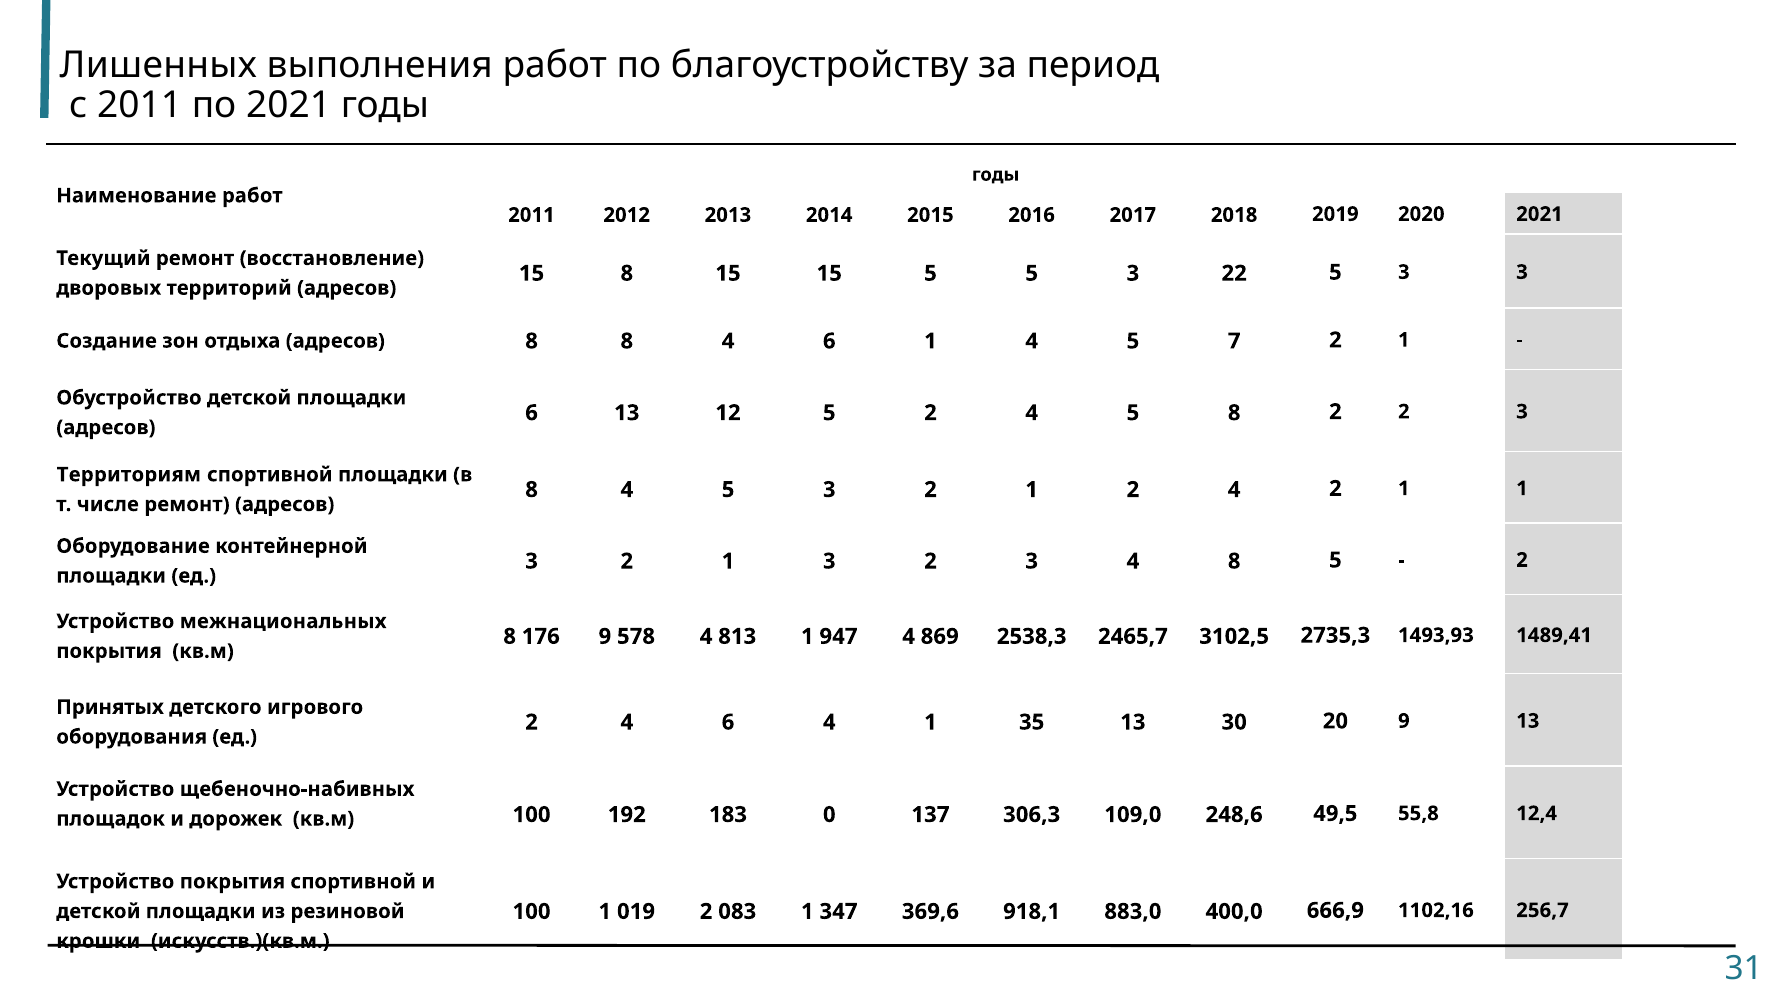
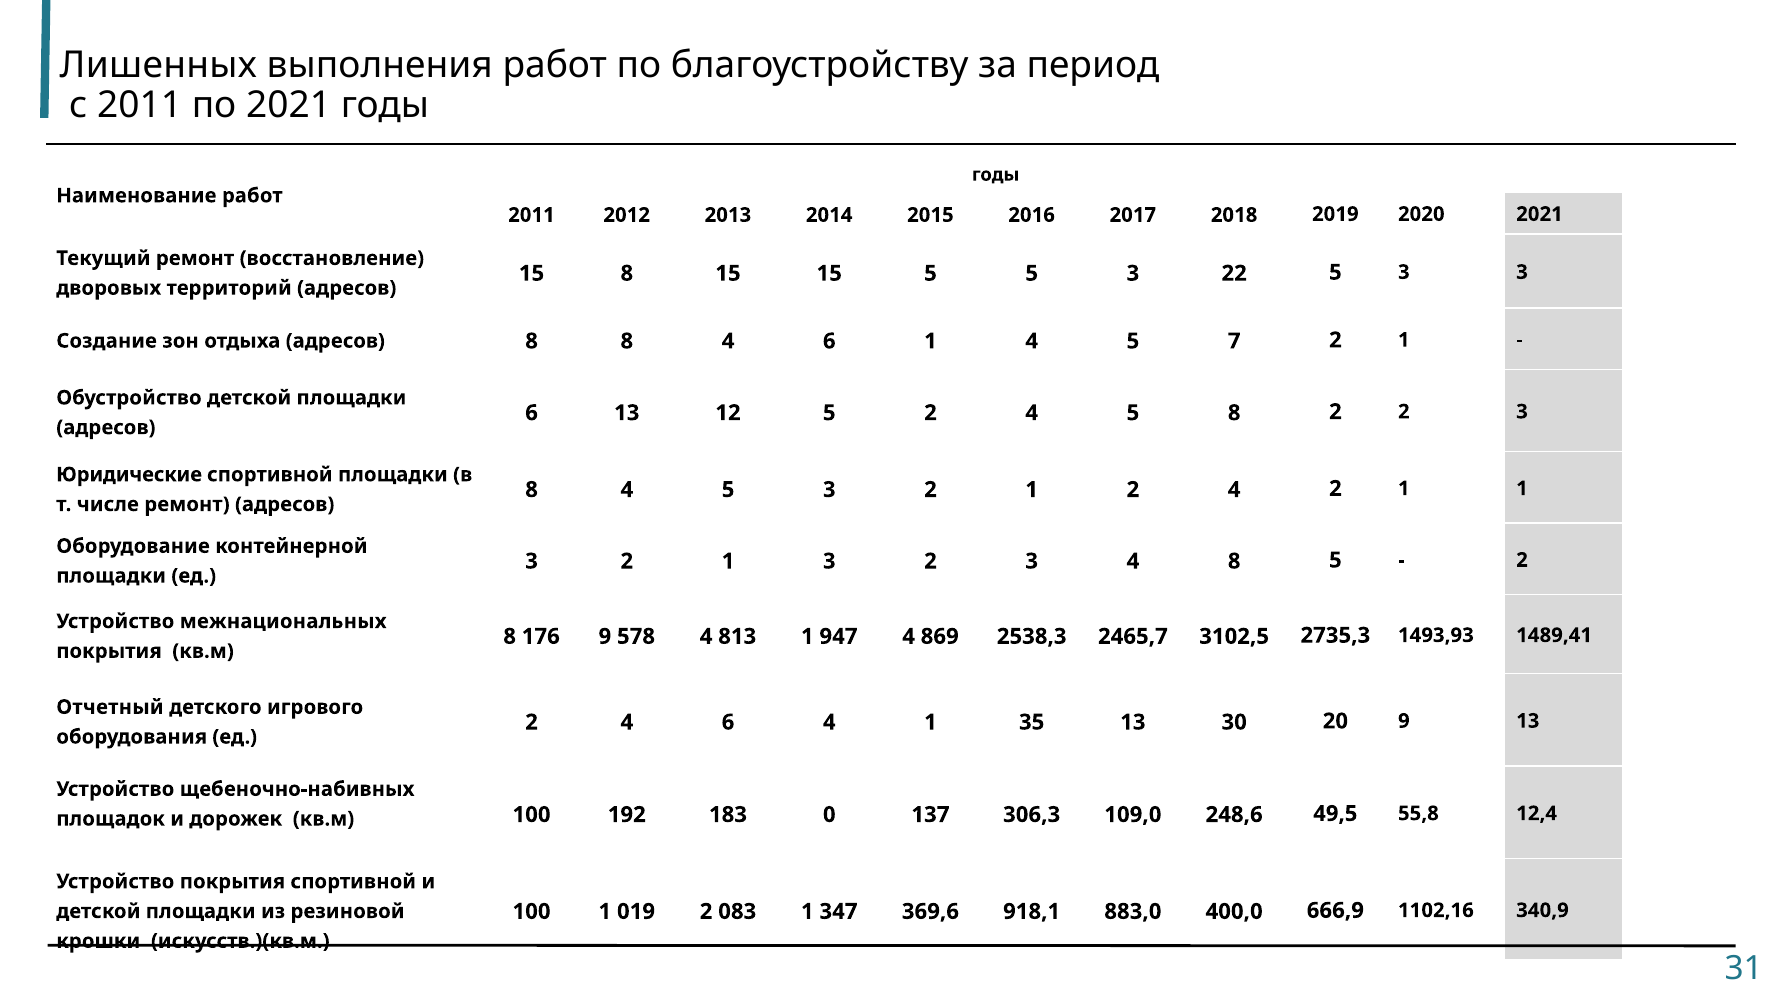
Территориям: Территориям -> Юридические (129, 475)
Принятых: Принятых -> Отчетный (110, 707)
256,7: 256,7 -> 340,9 (1542, 911)
